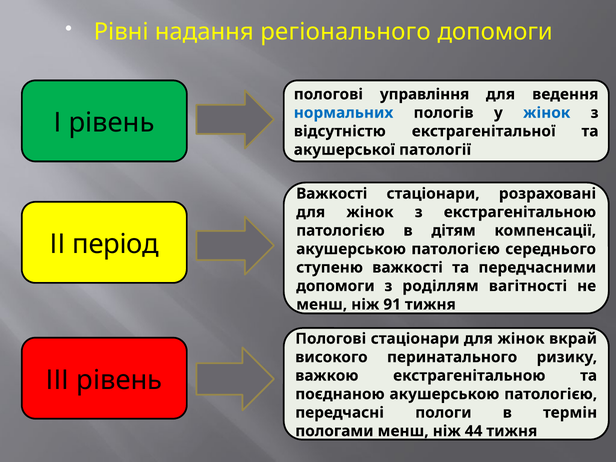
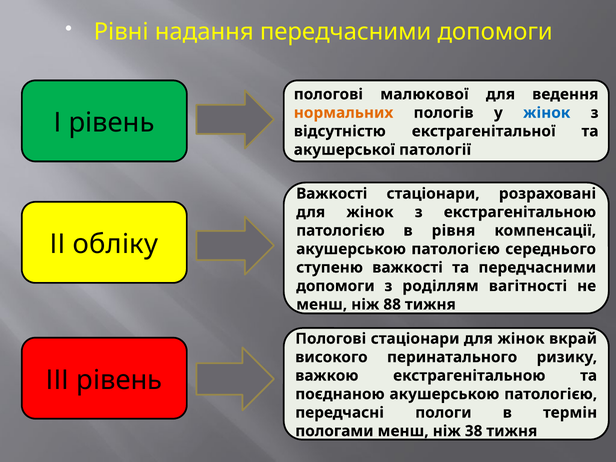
надання регіонального: регіонального -> передчасними (346, 32)
управління: управління -> малюкової (424, 94)
нормальних colour: blue -> orange (344, 113)
дітям: дітям -> рівня (453, 231)
період: період -> обліку (115, 244)
91: 91 -> 88 (392, 304)
44: 44 -> 38 (474, 431)
